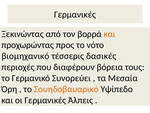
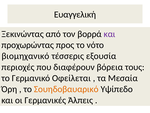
Γερμανικές: Γερμανικές -> Ευαγγελική (75, 15)
και colour: orange -> purple (110, 34)
δασικές: δασικές -> εξουσία (101, 56)
Συνορεύει: Συνορεύει -> Οφείλεται (71, 78)
